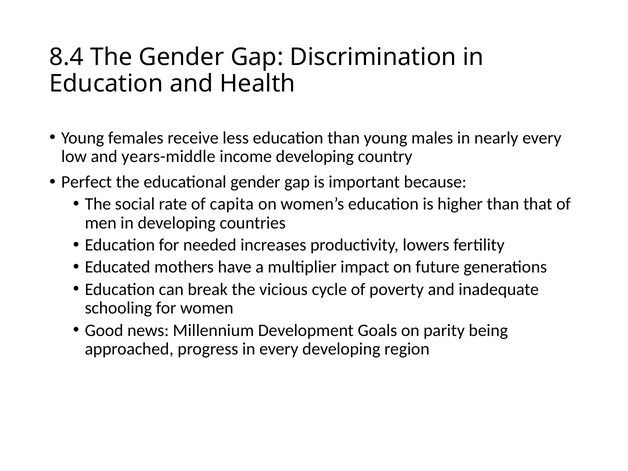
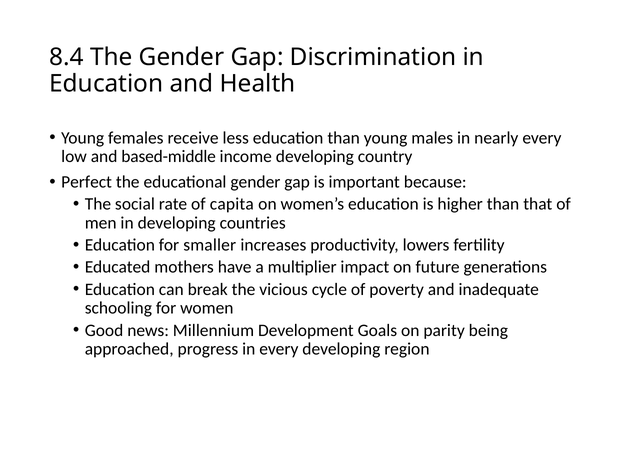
years-middle: years-middle -> based-middle (169, 157)
needed: needed -> smaller (210, 245)
